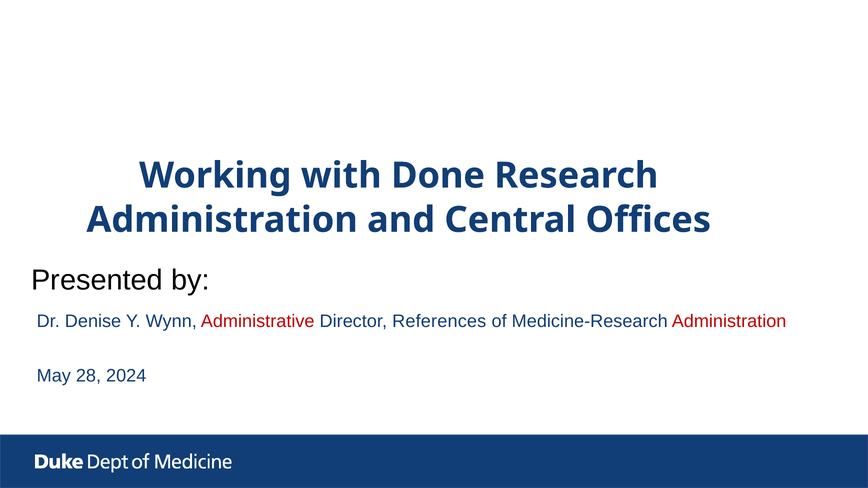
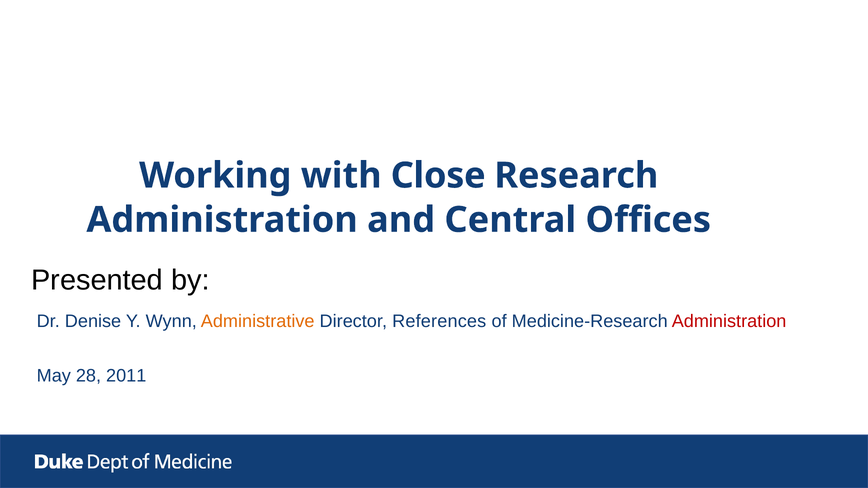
Done: Done -> Close (438, 176)
Administrative colour: red -> orange (258, 321)
2024: 2024 -> 2011 (126, 376)
